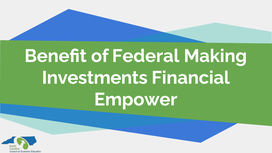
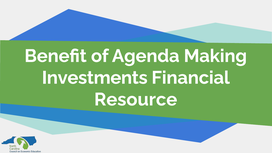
Federal: Federal -> Agenda (146, 56)
Empower: Empower -> Resource (136, 100)
